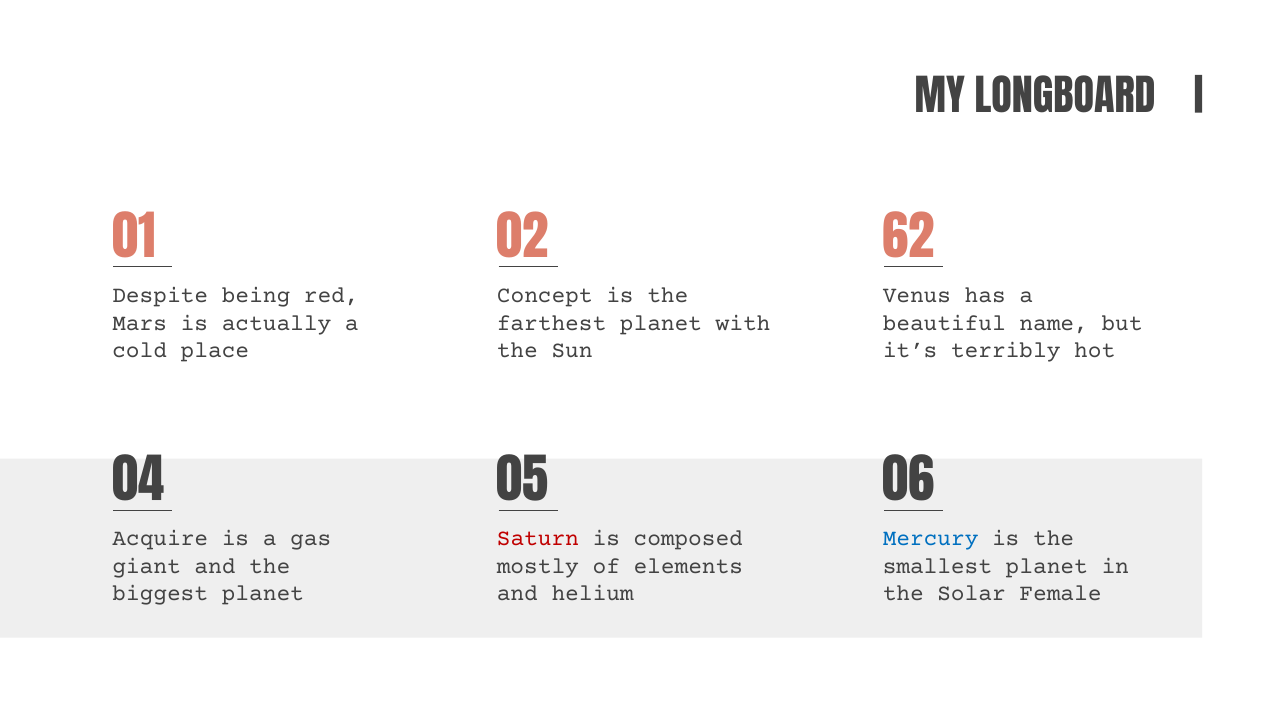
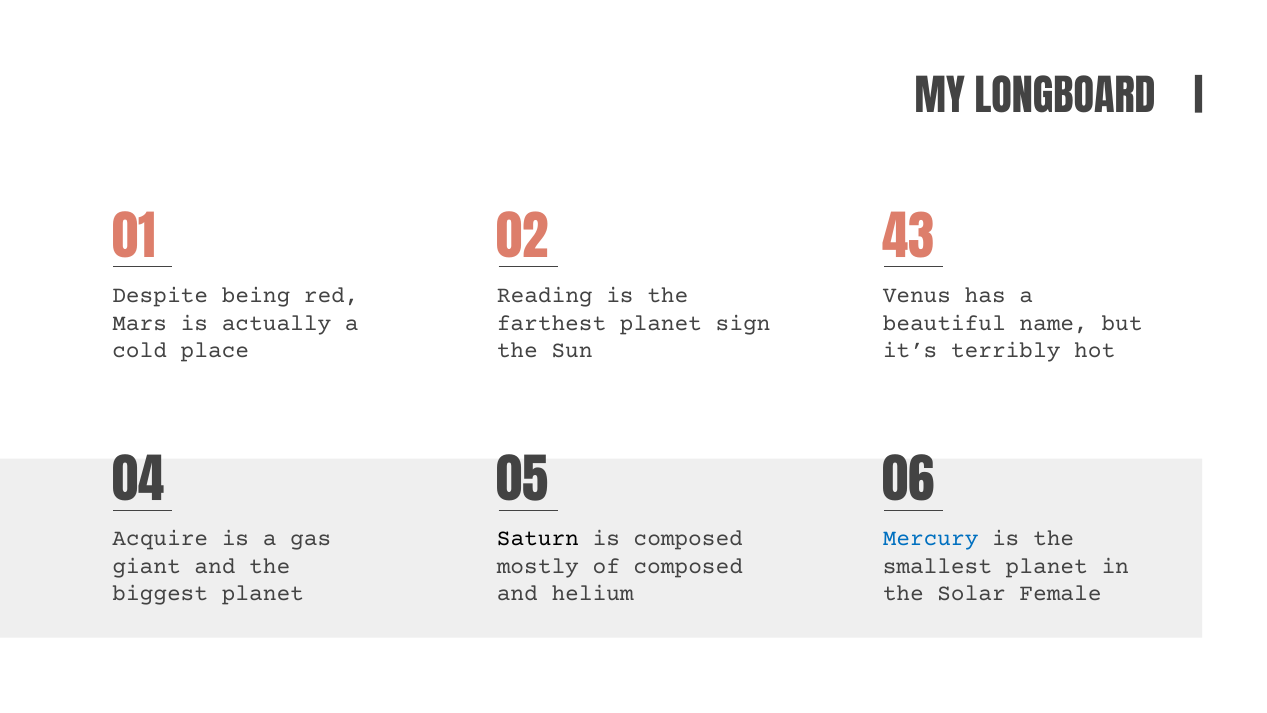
62: 62 -> 43 (909, 240)
Concept: Concept -> Reading (545, 295)
with: with -> sign (743, 322)
Saturn colour: red -> black (538, 538)
of elements: elements -> composed (688, 566)
